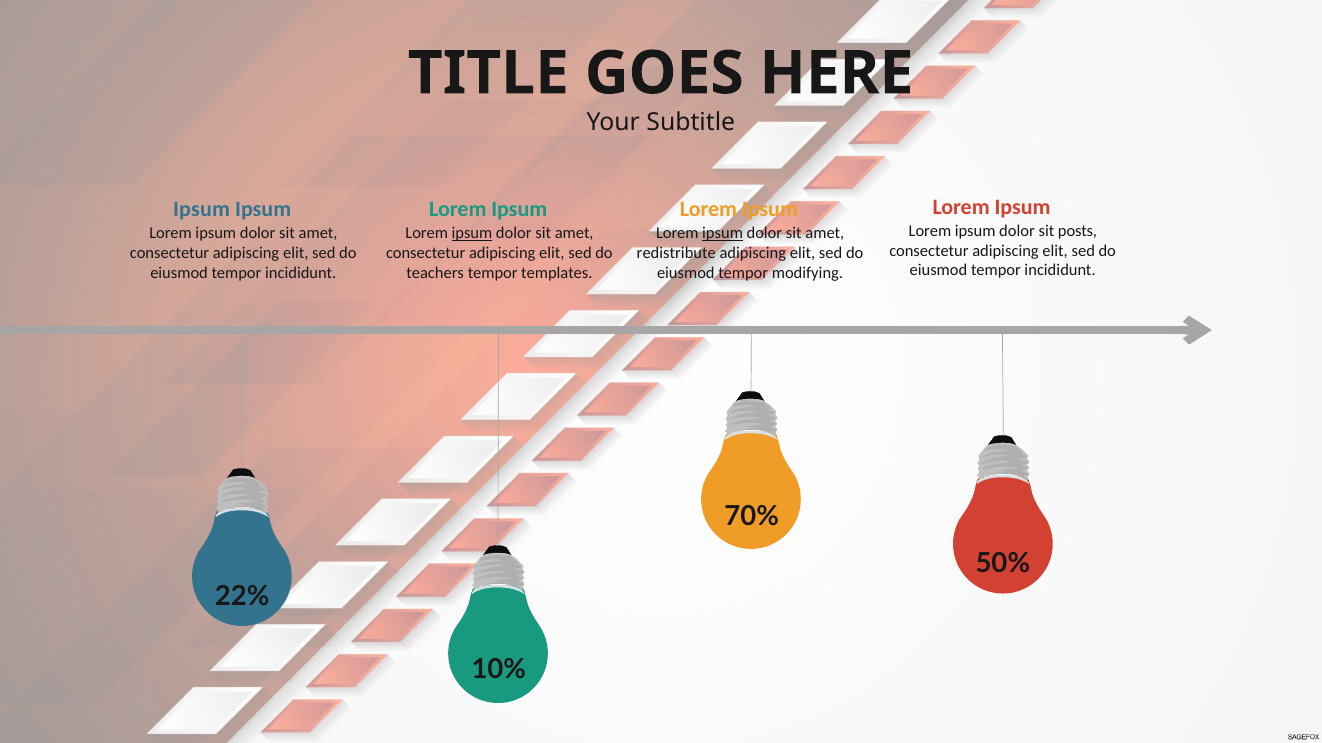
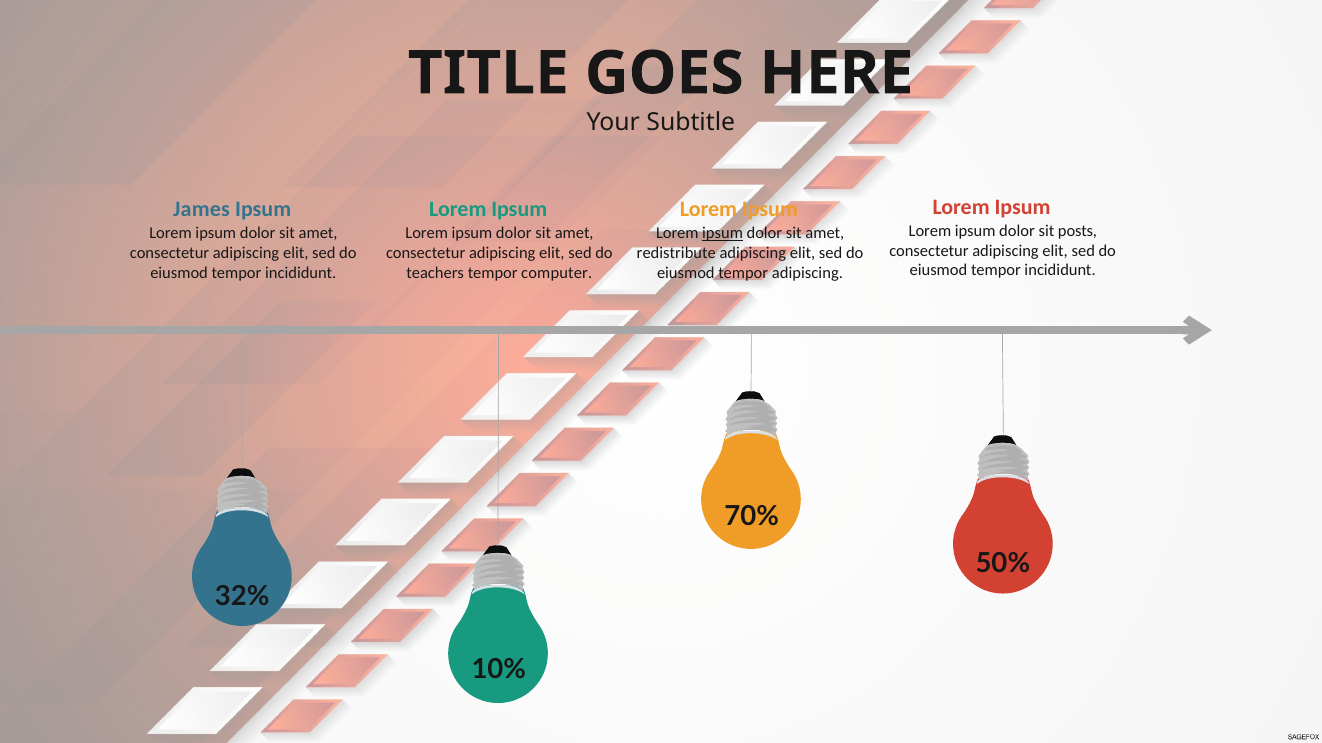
Ipsum: Ipsum -> James (202, 210)
ipsum underline: present -> none (472, 233)
templates: templates -> computer (557, 273)
tempor modifying: modifying -> adipiscing (807, 273)
22%: 22% -> 32% (242, 597)
